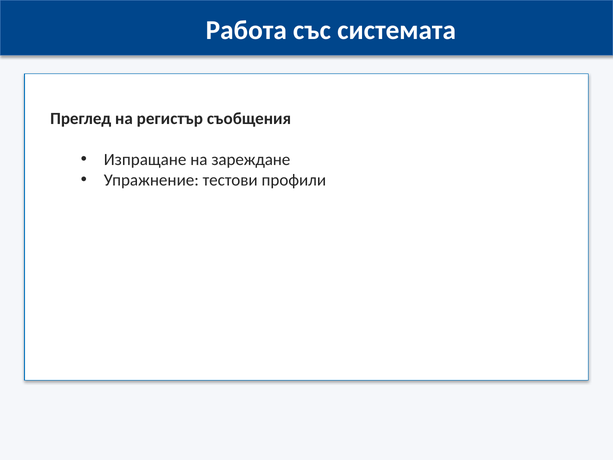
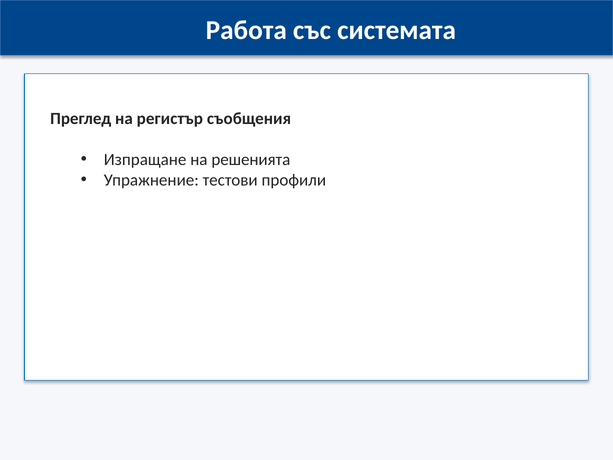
зареждане: зареждане -> решенията (251, 160)
